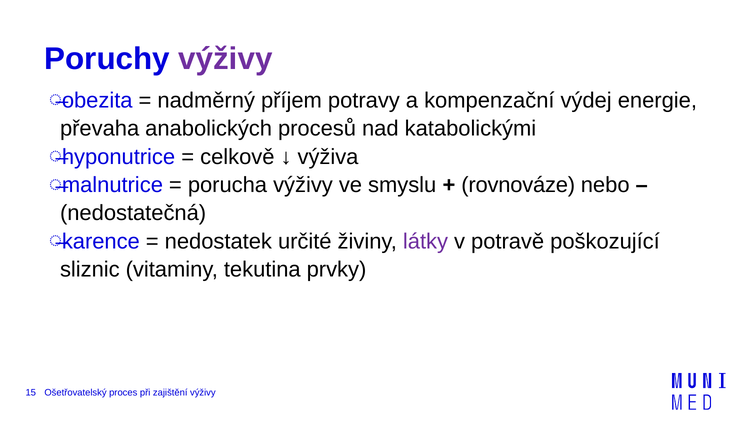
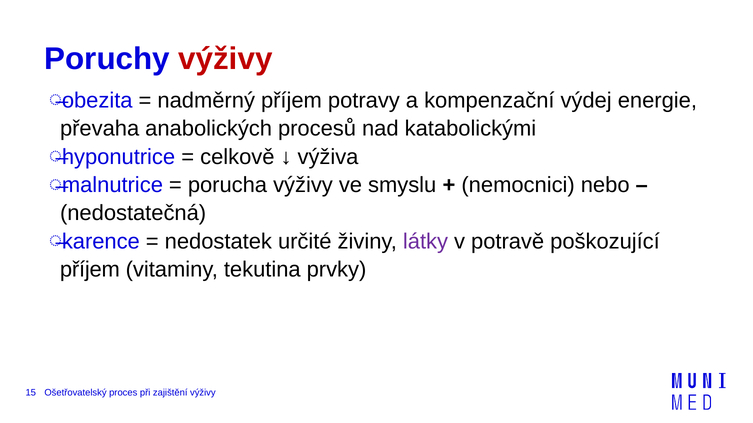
výživy colour: purple -> red (225, 59)
rovnováze: rovnováze -> nemocnici (518, 185)
sliznic: sliznic -> příjem (90, 270)
